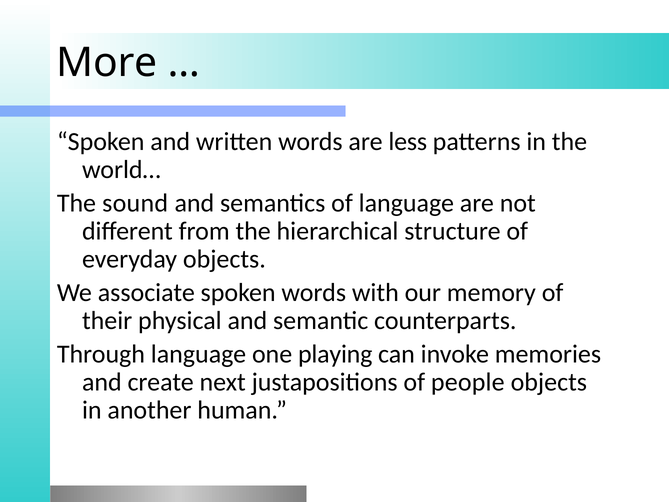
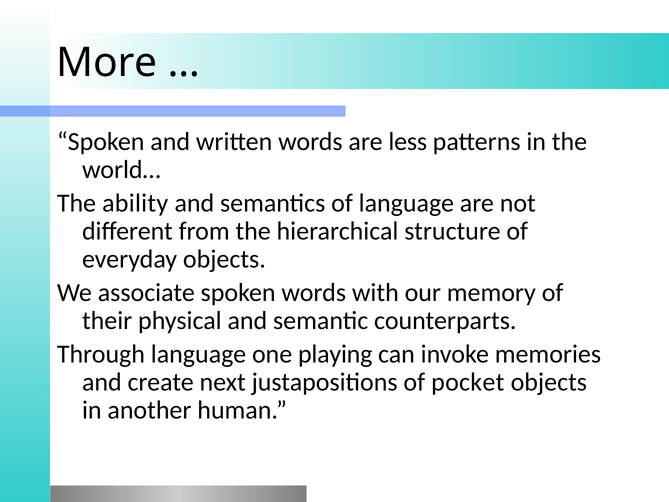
sound: sound -> ability (135, 203)
people: people -> pocket (468, 382)
